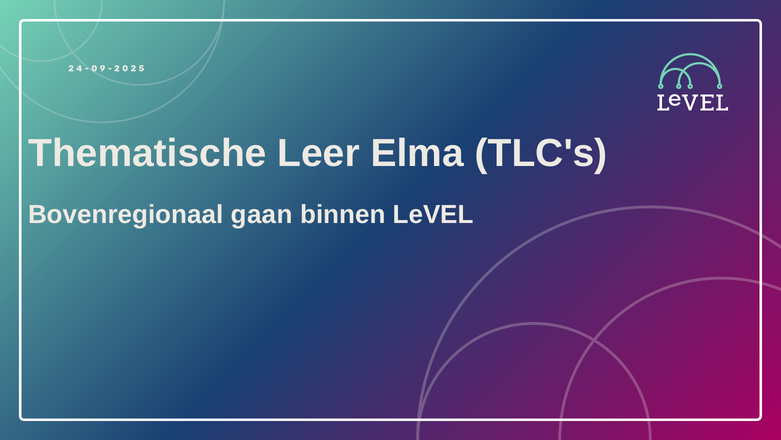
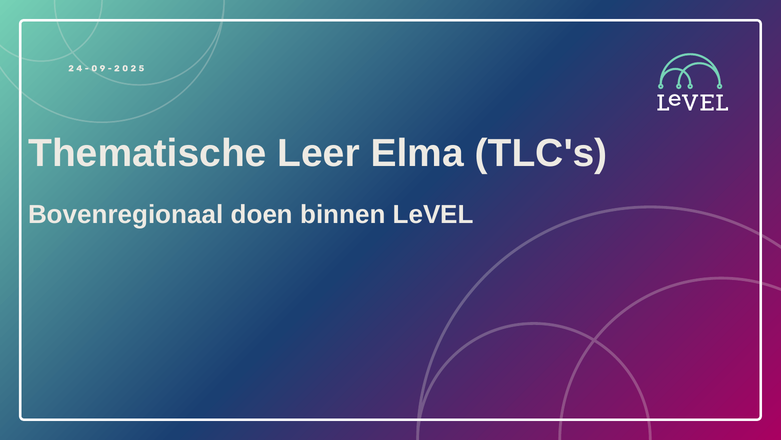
gaan: gaan -> doen (262, 214)
